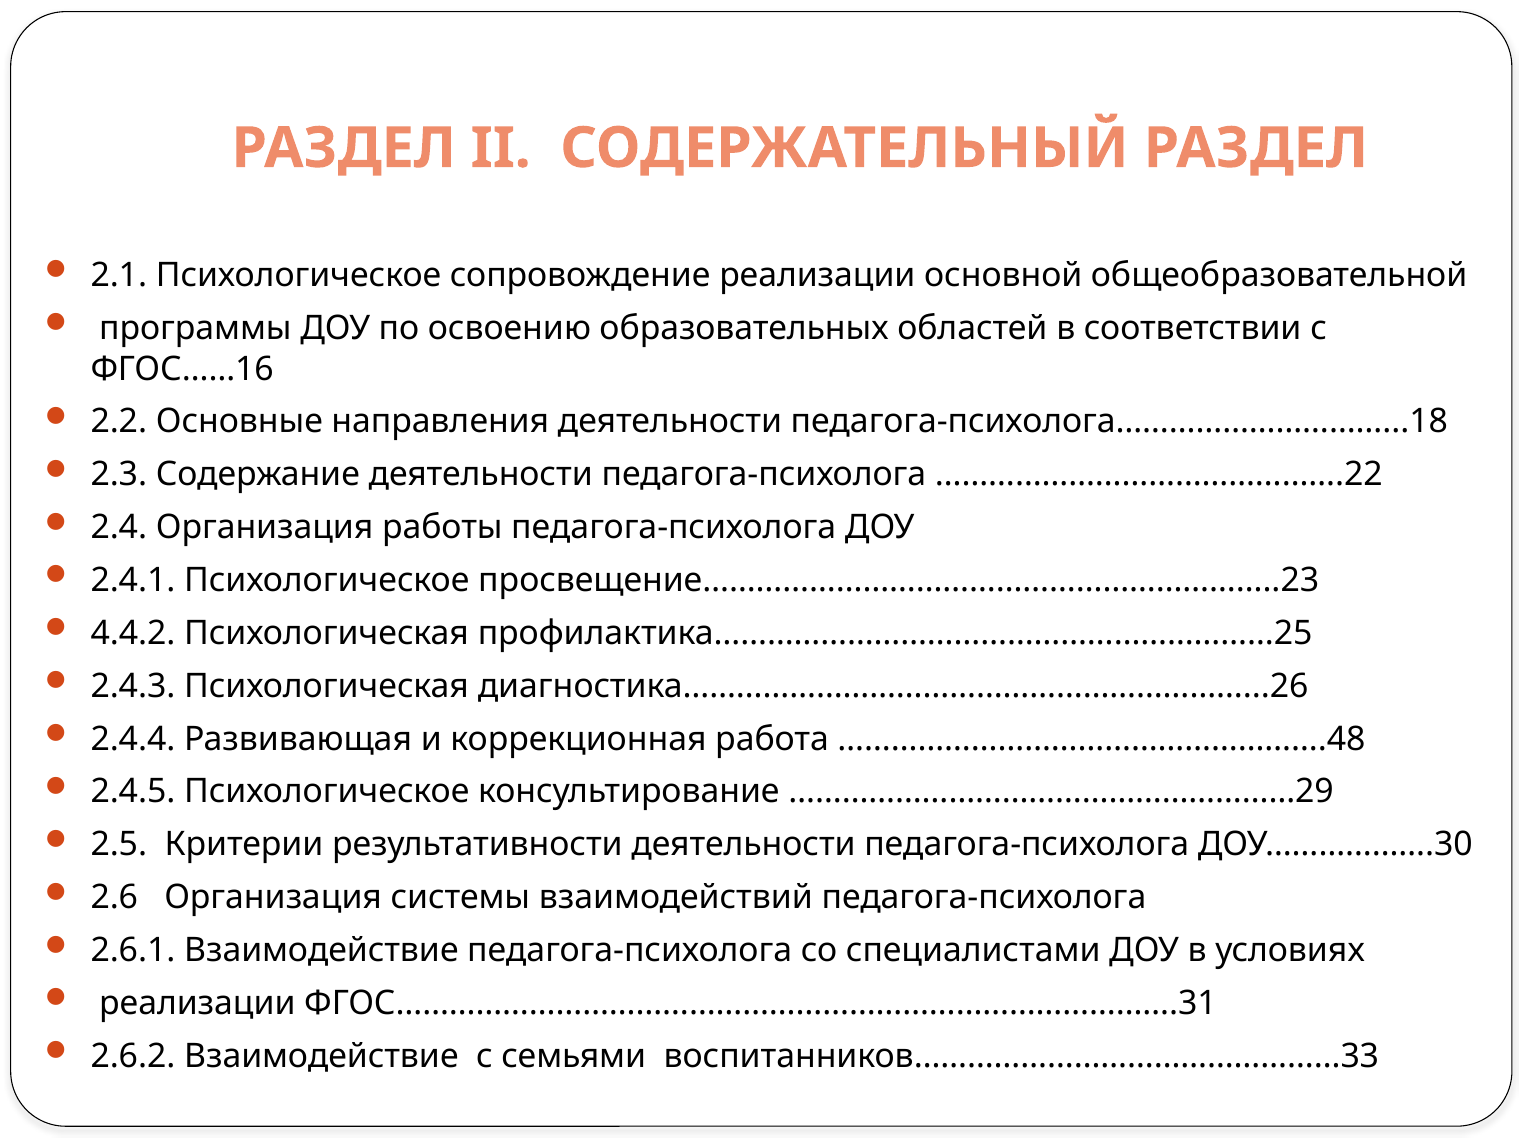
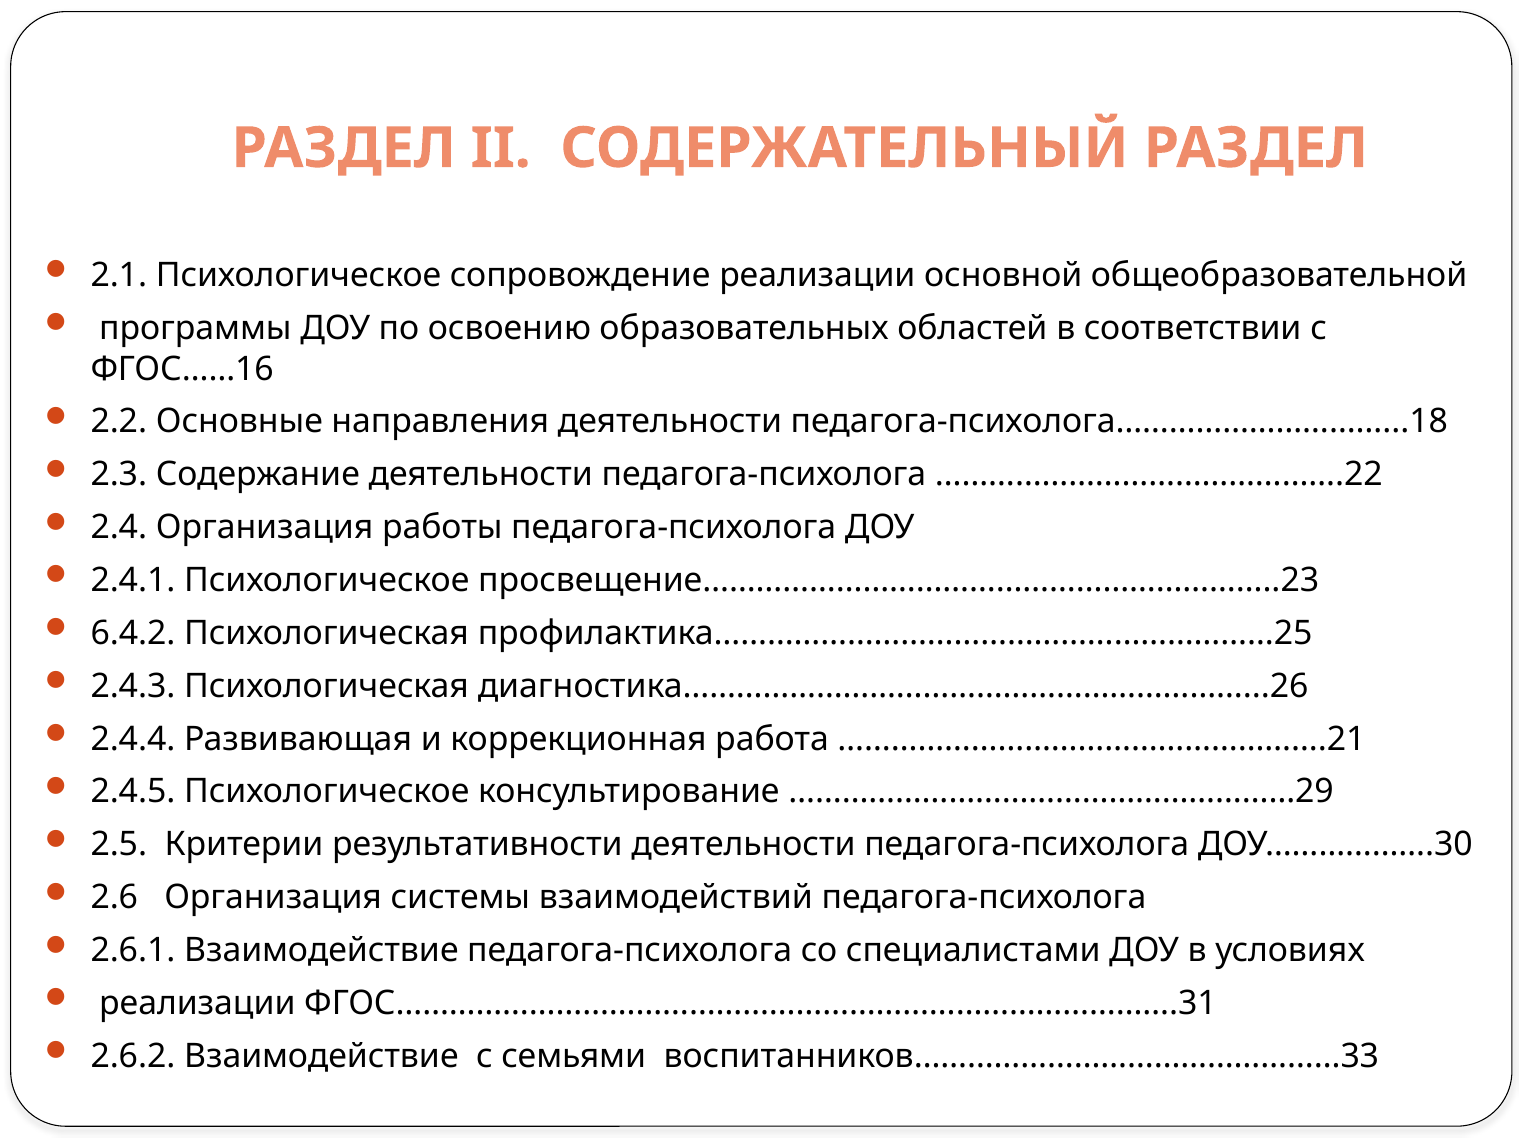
4.4.2: 4.4.2 -> 6.4.2 (133, 633)
……………………………………………….48: ……………………………………………….48 -> ……………………………………………….21 (1101, 739)
